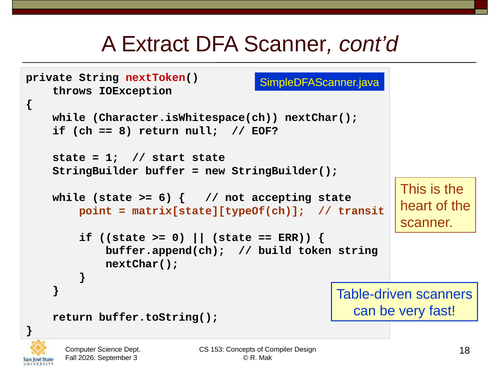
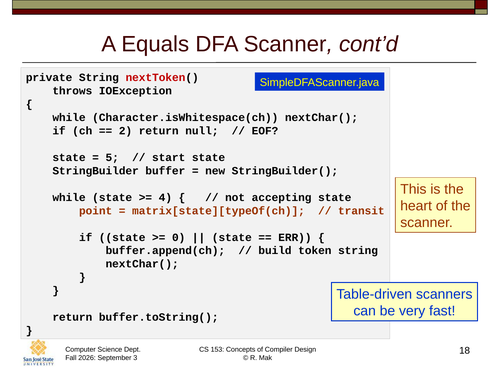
Extract: Extract -> Equals (155, 44)
8: 8 -> 2 (125, 131)
1: 1 -> 5 (112, 157)
6: 6 -> 4 (165, 197)
